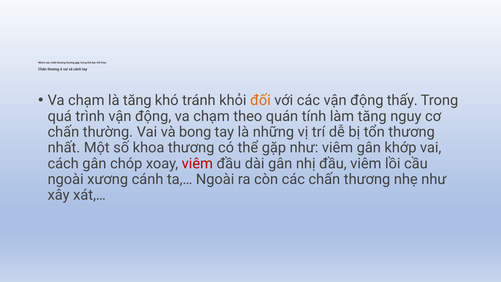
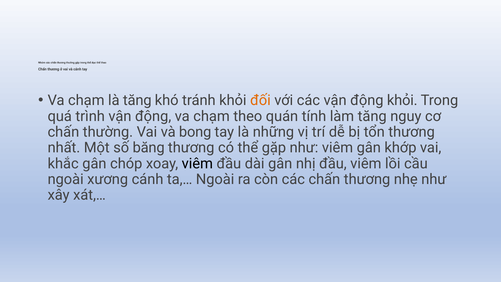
động thấy: thấy -> khỏi (402, 100)
khoa: khoa -> băng (149, 148)
cách: cách -> khắc (63, 163)
viêm colour: red -> black (197, 163)
